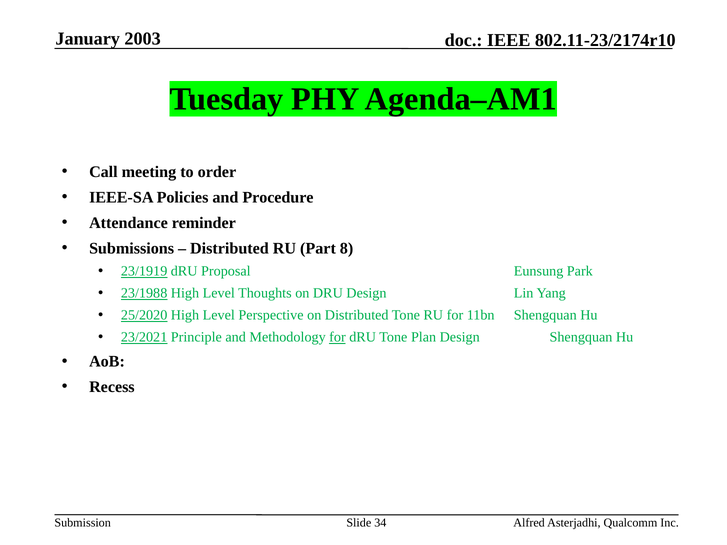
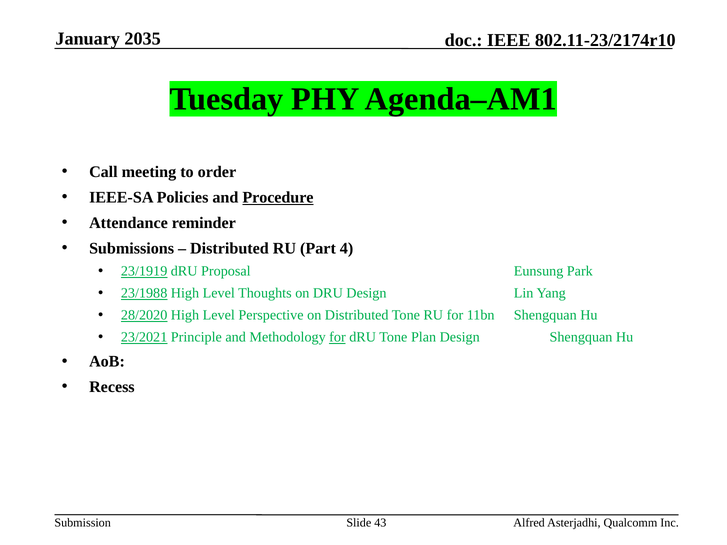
2003: 2003 -> 2035 (143, 39)
Procedure underline: none -> present (278, 197)
8: 8 -> 4 (347, 248)
25/2020: 25/2020 -> 28/2020 (144, 315)
34: 34 -> 43 (380, 523)
